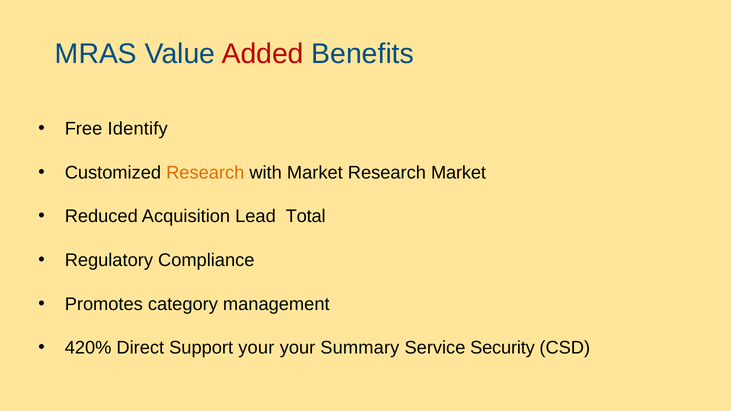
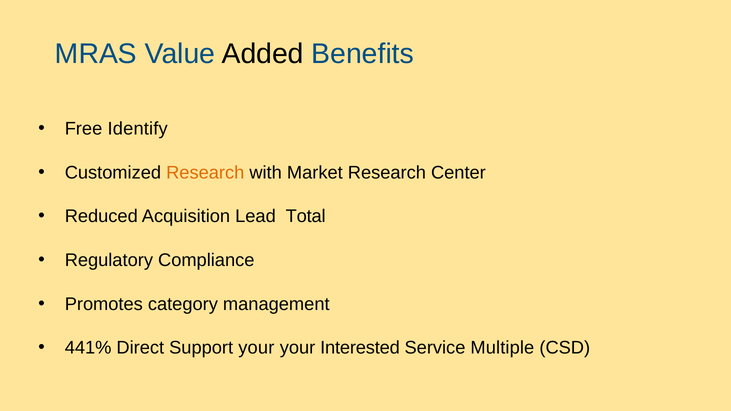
Added colour: red -> black (263, 54)
Research Market: Market -> Center (458, 173)
420%: 420% -> 441% (88, 348)
Summary: Summary -> Interested (360, 348)
Security: Security -> Multiple (502, 348)
